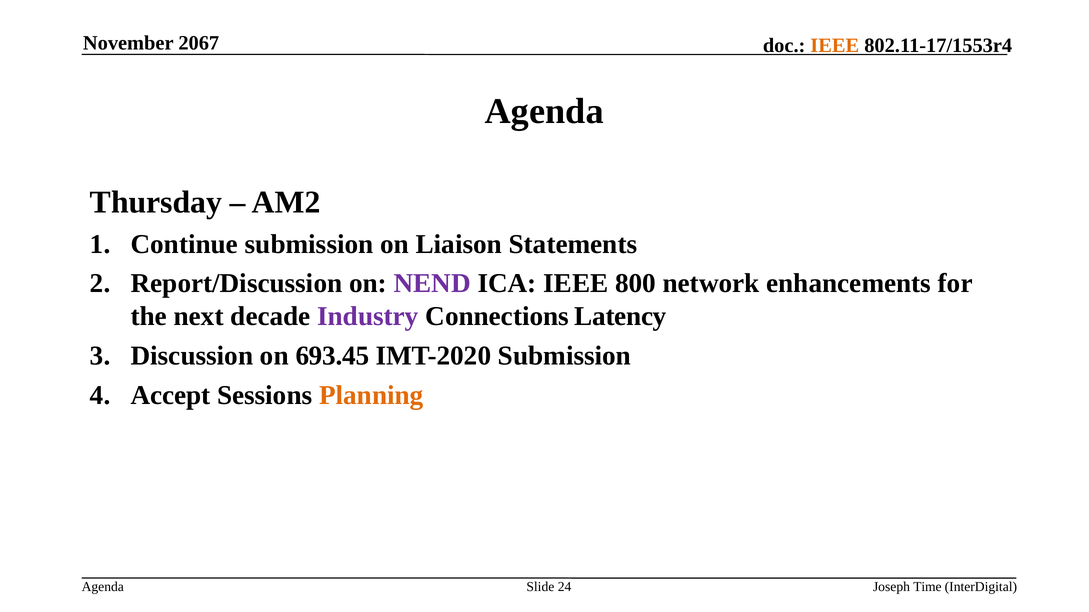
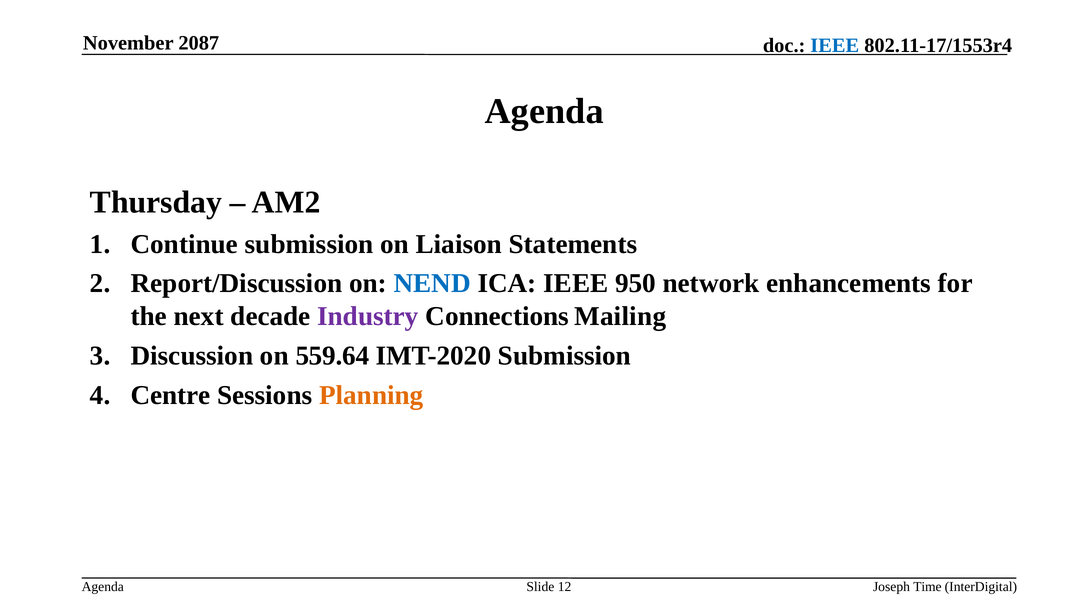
2067: 2067 -> 2087 (199, 43)
IEEE colour: orange -> blue (835, 45)
NEND colour: purple -> blue (432, 284)
800: 800 -> 950 (636, 284)
Latency: Latency -> Mailing (620, 316)
693.45: 693.45 -> 559.64 (332, 356)
Accept: Accept -> Centre (171, 395)
24: 24 -> 12 (565, 587)
